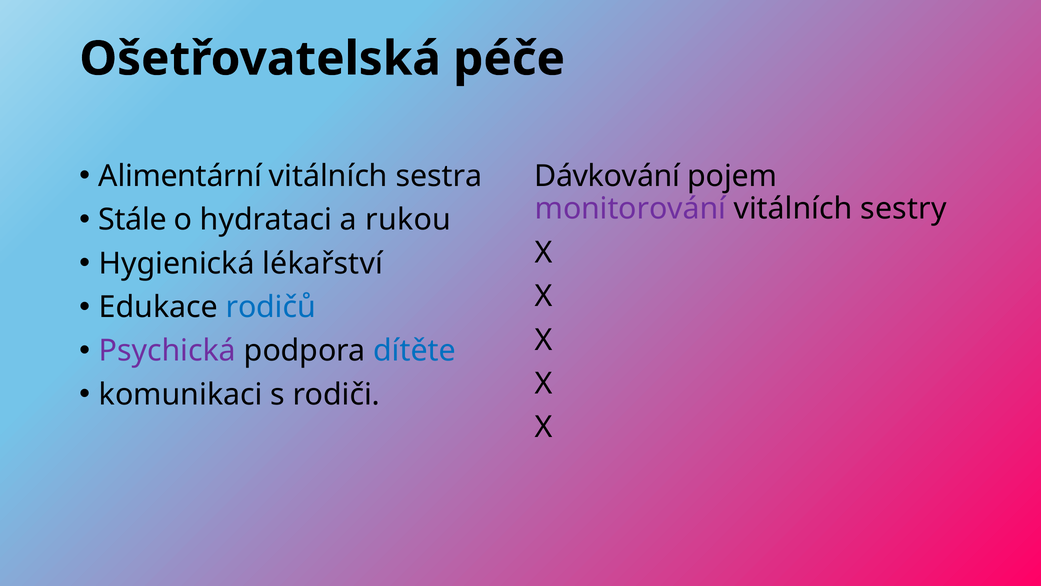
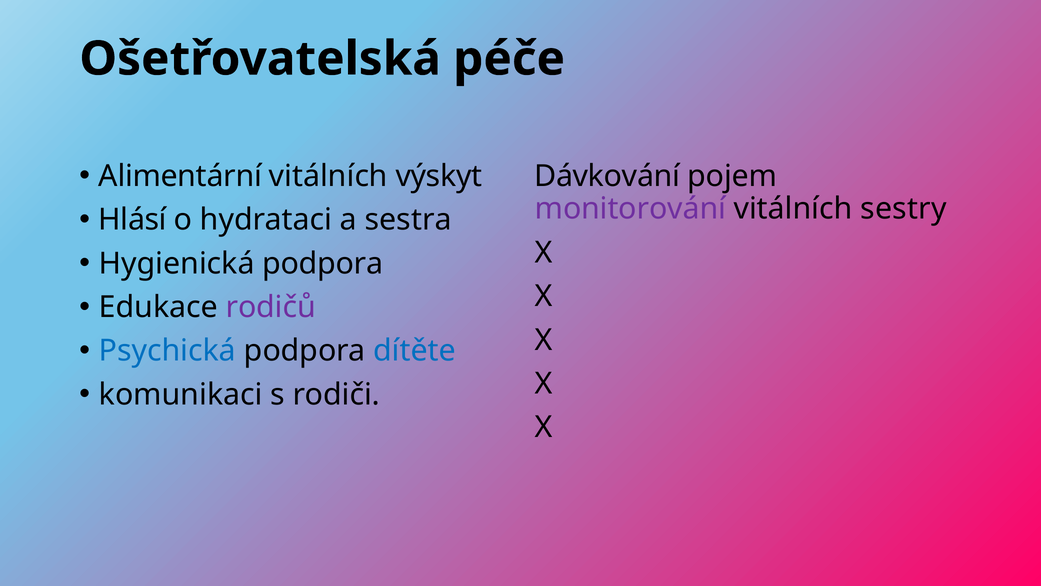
sestra: sestra -> výskyt (439, 176)
Stále: Stále -> Hlásí (133, 220)
rukou: rukou -> sestra (408, 220)
Hygienická lékařství: lékařství -> podpora (323, 263)
rodičů colour: blue -> purple (271, 307)
Psychická colour: purple -> blue (167, 351)
